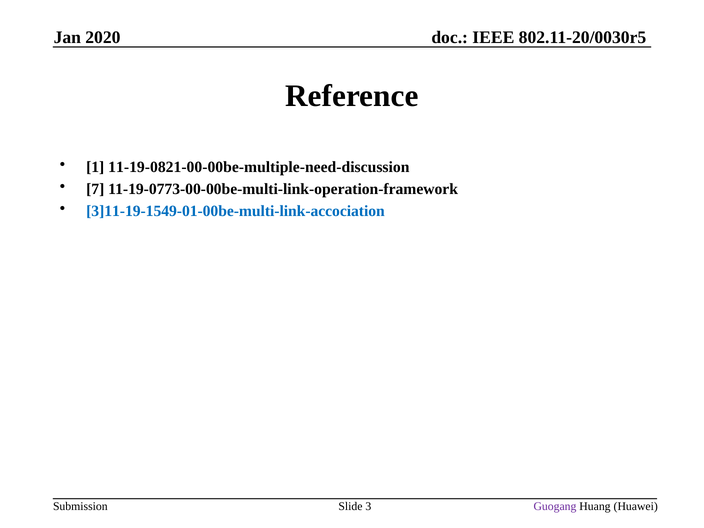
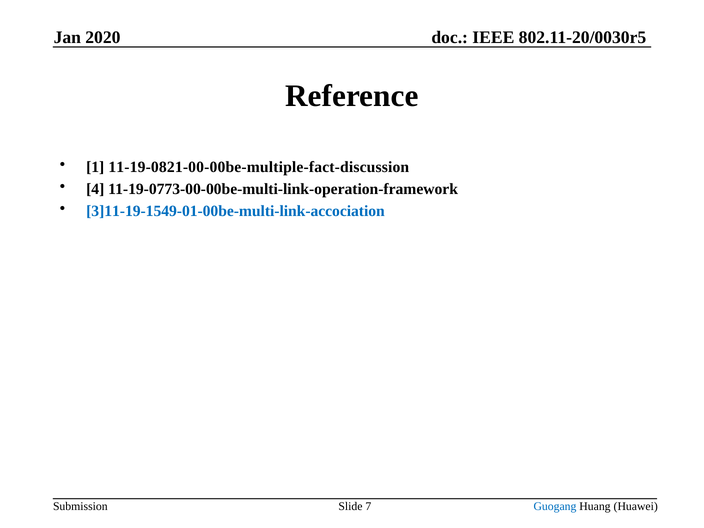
11-19-0821-00-00be-multiple-need-discussion: 11-19-0821-00-00be-multiple-need-discussion -> 11-19-0821-00-00be-multiple-fact-discussion (259, 167)
7: 7 -> 4 (95, 189)
3: 3 -> 7 (368, 506)
Guogang colour: purple -> blue (555, 506)
